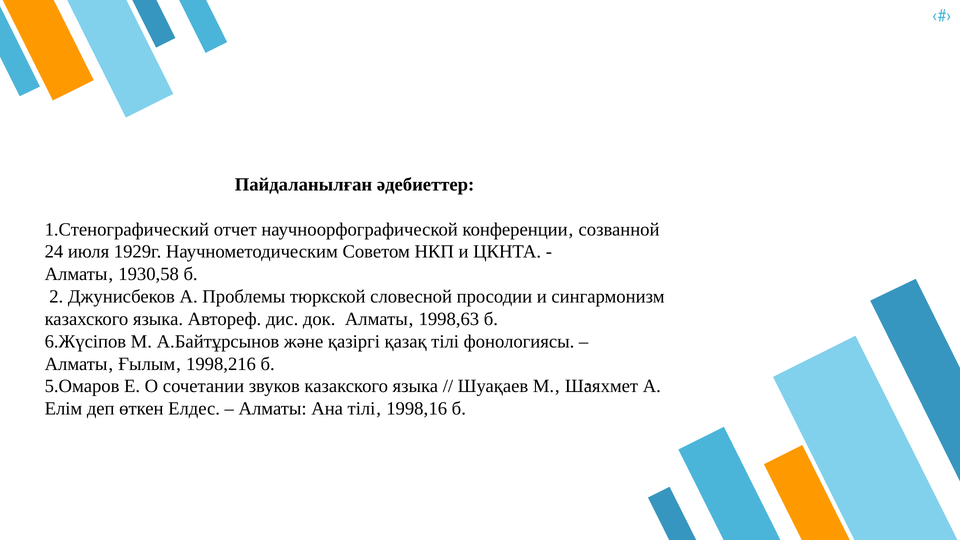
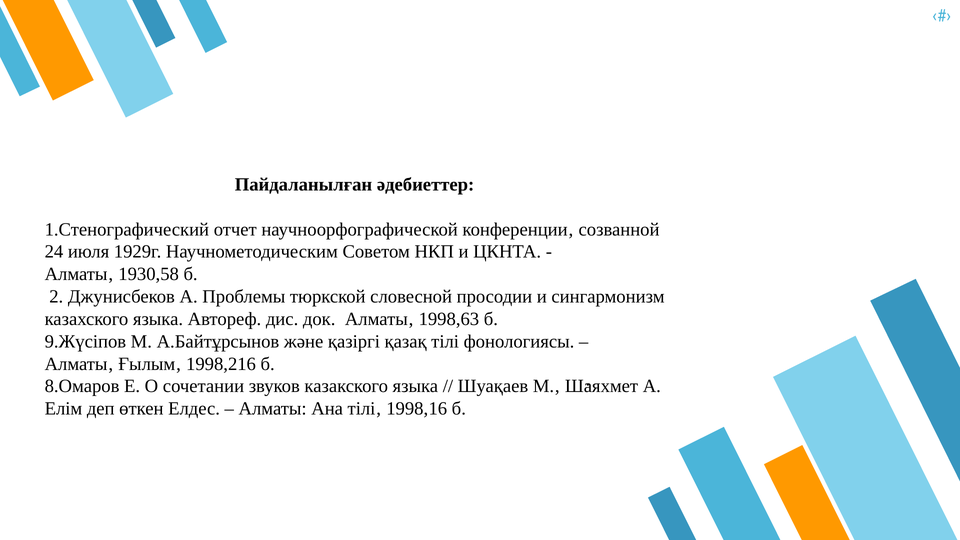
6.Жүсіпов: 6.Жүсіпов -> 9.Жүсіпов (85, 341)
5.Омаров: 5.Омаров -> 8.Омаров (82, 386)
